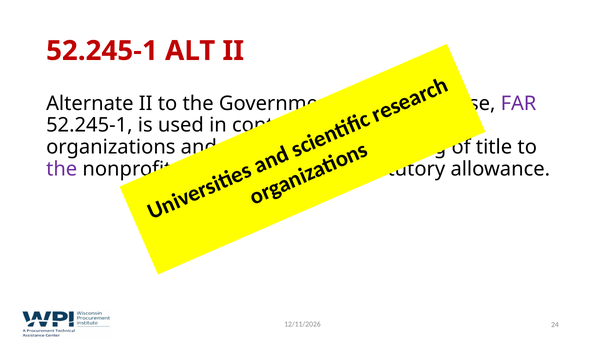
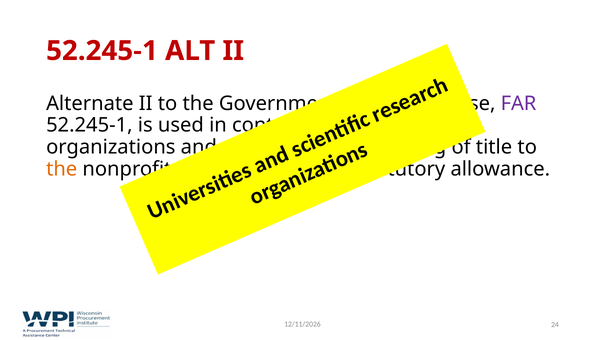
the colour: purple -> orange (62, 169)
